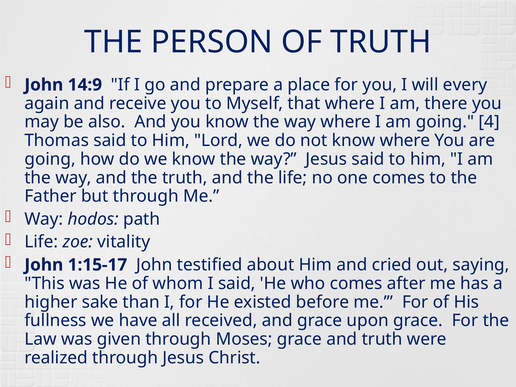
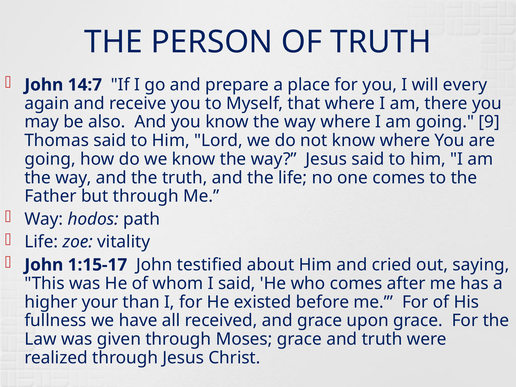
14:9: 14:9 -> 14:7 (85, 85)
4: 4 -> 9 (489, 122)
sake: sake -> your (100, 302)
